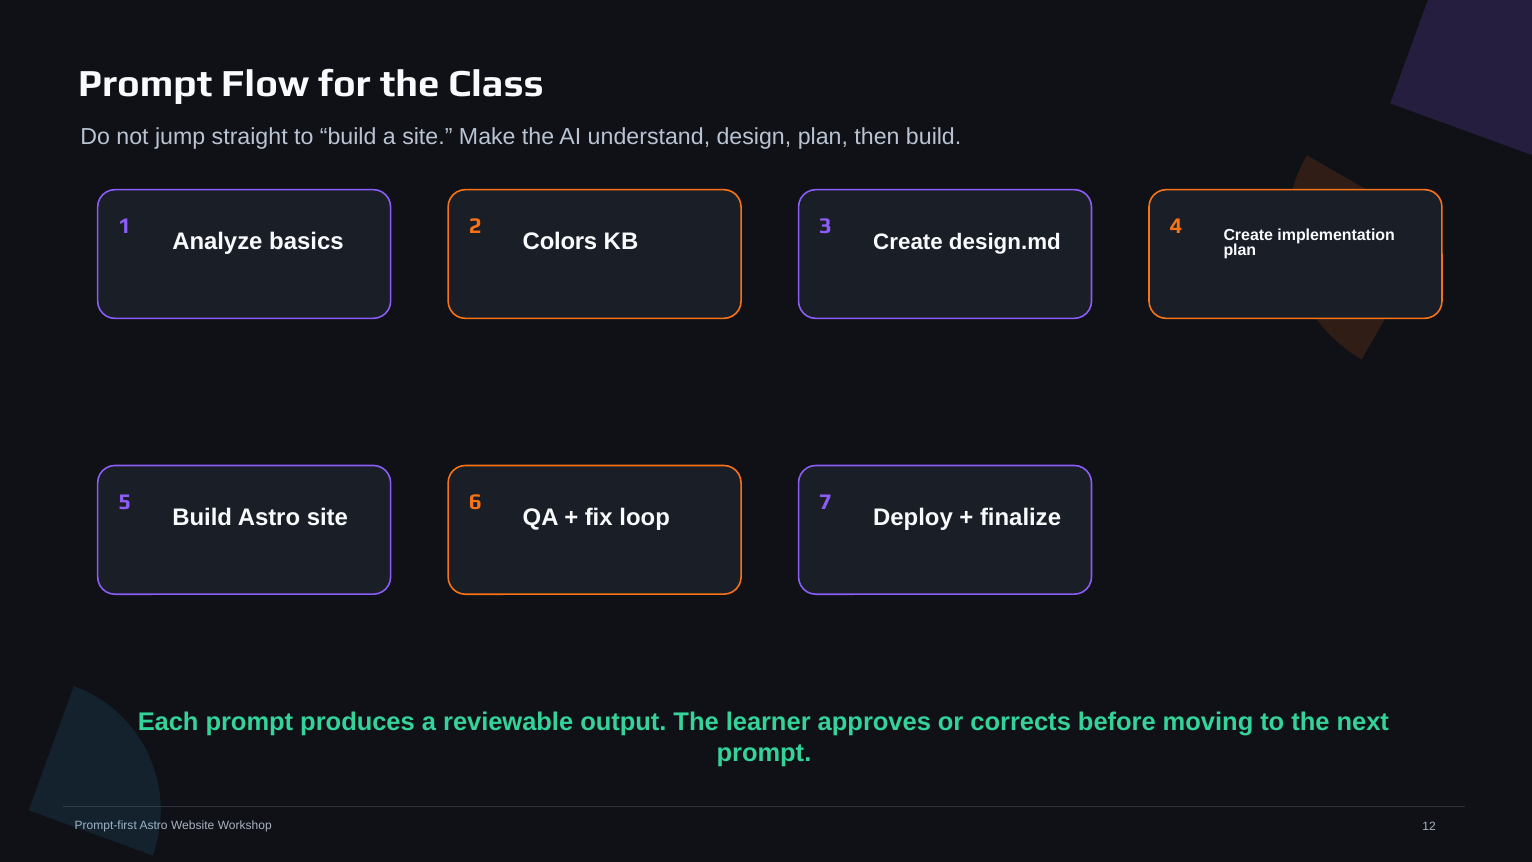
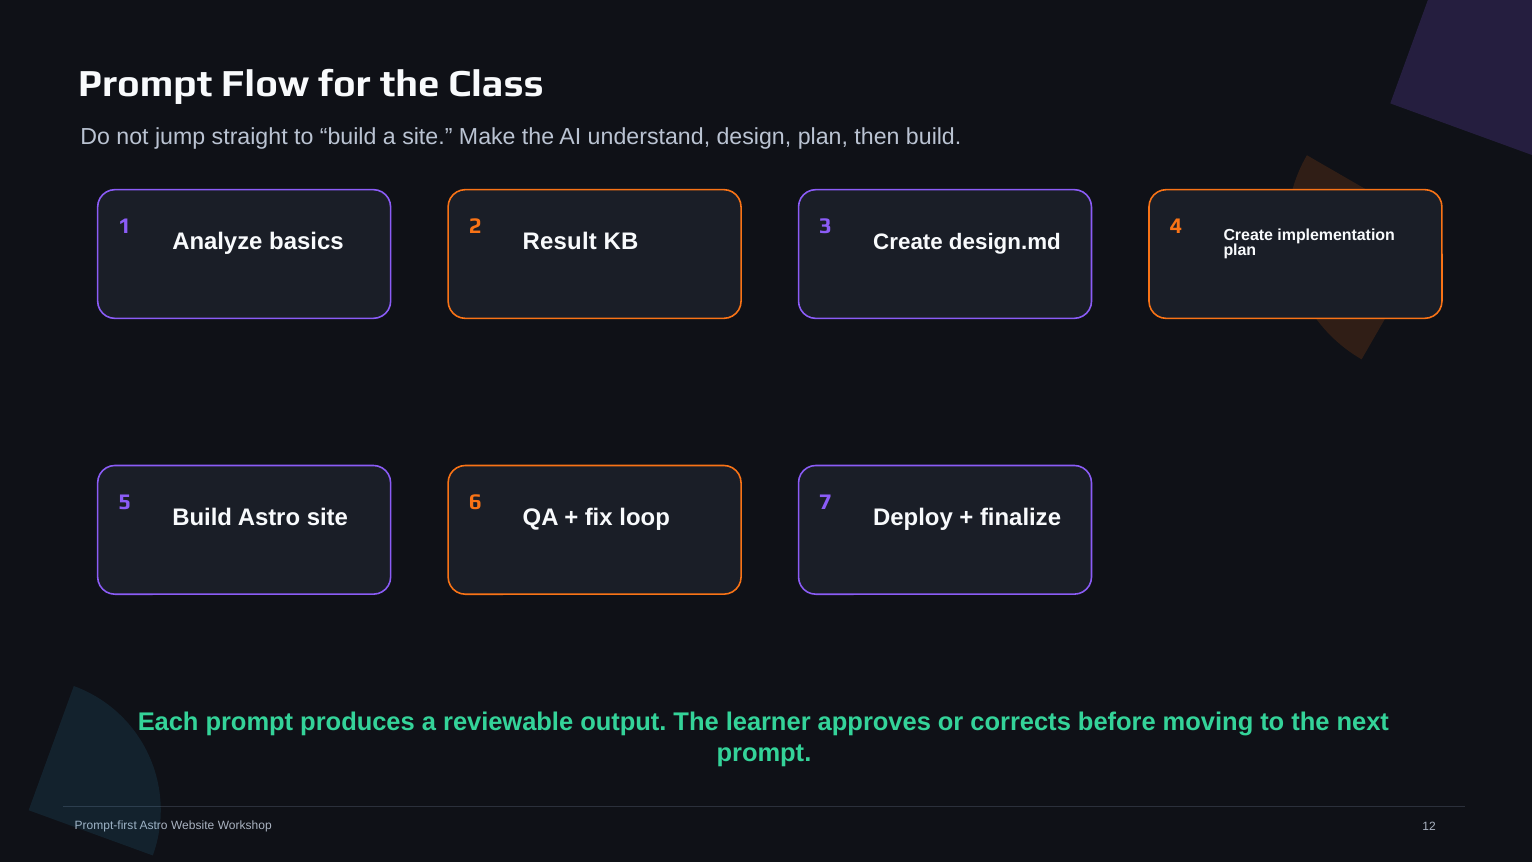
Colors: Colors -> Result (560, 242)
